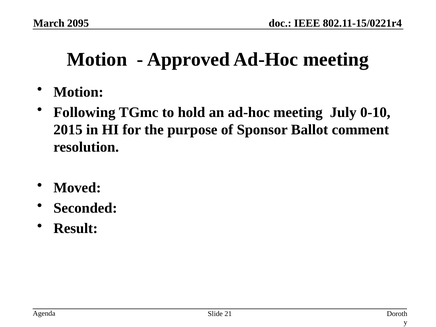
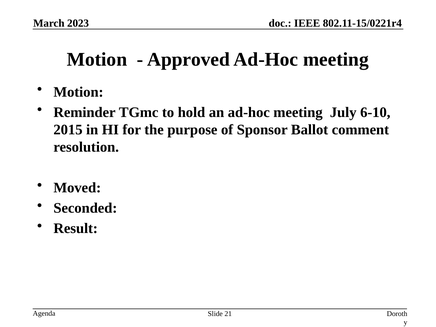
2095: 2095 -> 2023 (78, 23)
Following: Following -> Reminder (84, 112)
0-10: 0-10 -> 6-10 (375, 112)
